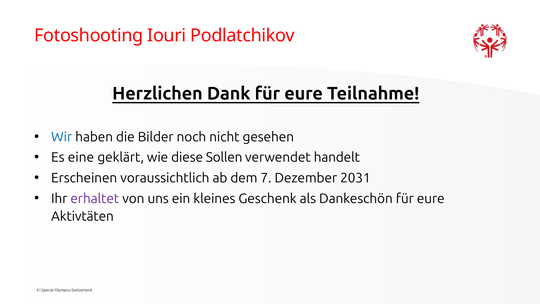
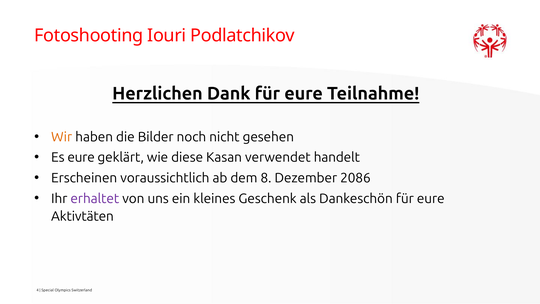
Wir colour: blue -> orange (62, 137)
Es eine: eine -> eure (81, 157)
Sollen: Sollen -> Kasan (224, 157)
7: 7 -> 8 (266, 178)
2031: 2031 -> 2086 (355, 178)
